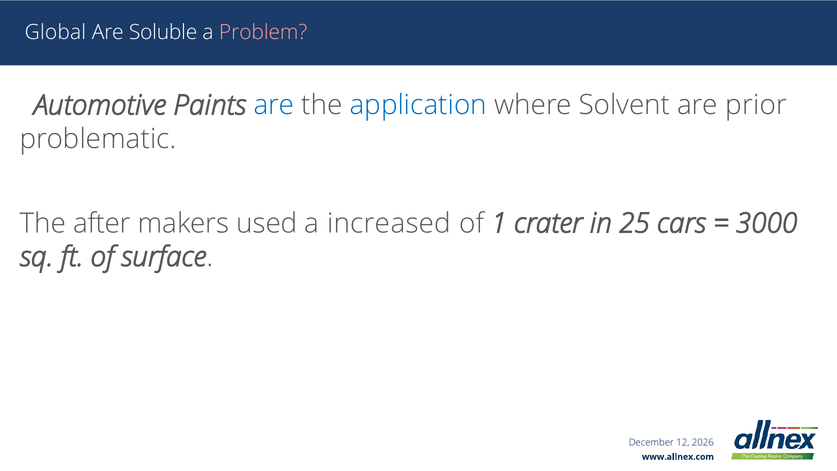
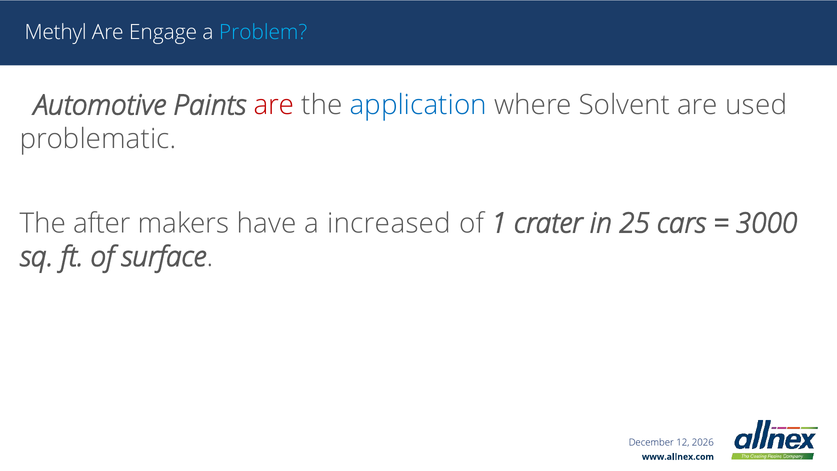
Global: Global -> Methyl (56, 32)
Soluble: Soluble -> Engage (163, 32)
Problem colour: pink -> light blue (263, 32)
are colour: blue -> red (274, 105)
prior: prior -> used (756, 105)
used: used -> have (267, 223)
